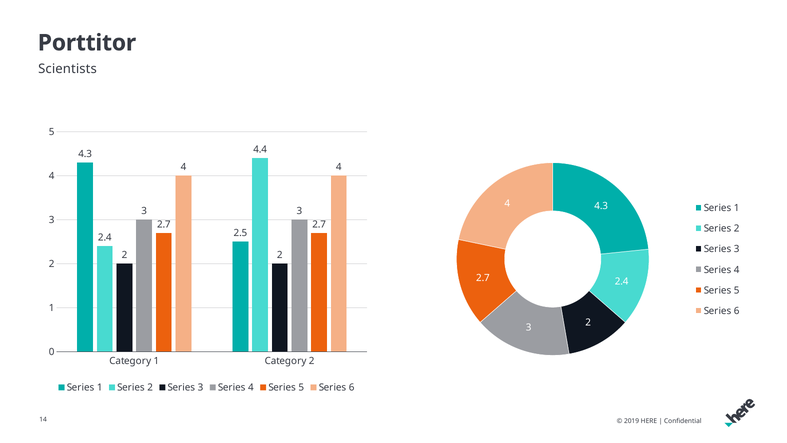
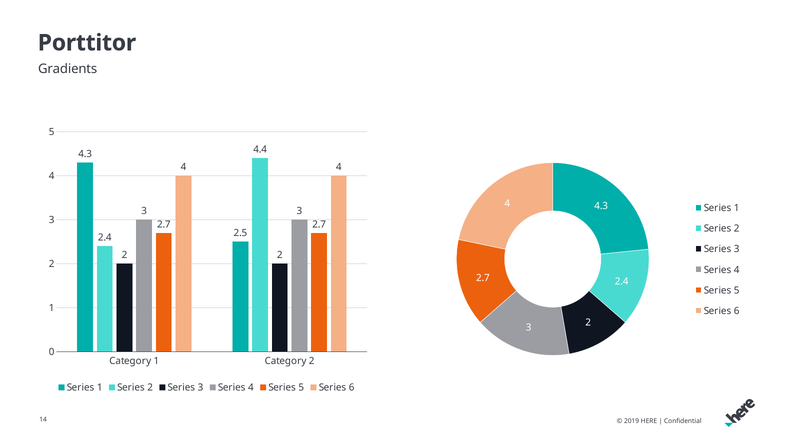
Scientists: Scientists -> Gradients (68, 69)
